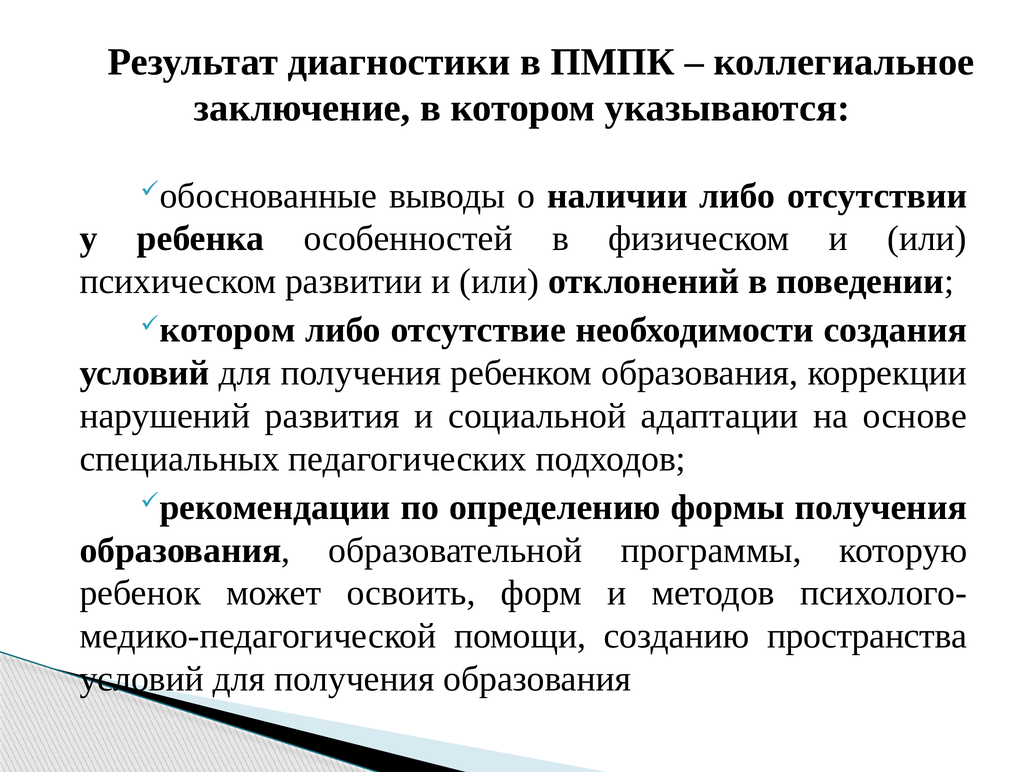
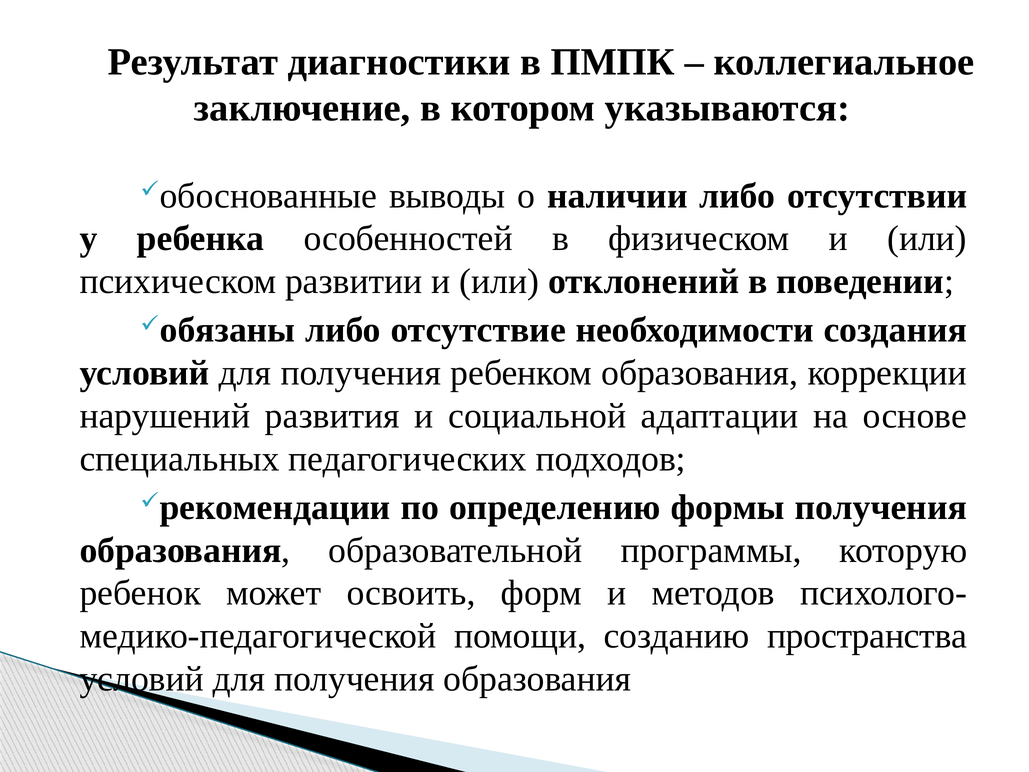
котором: котором -> обязаны (227, 330)
